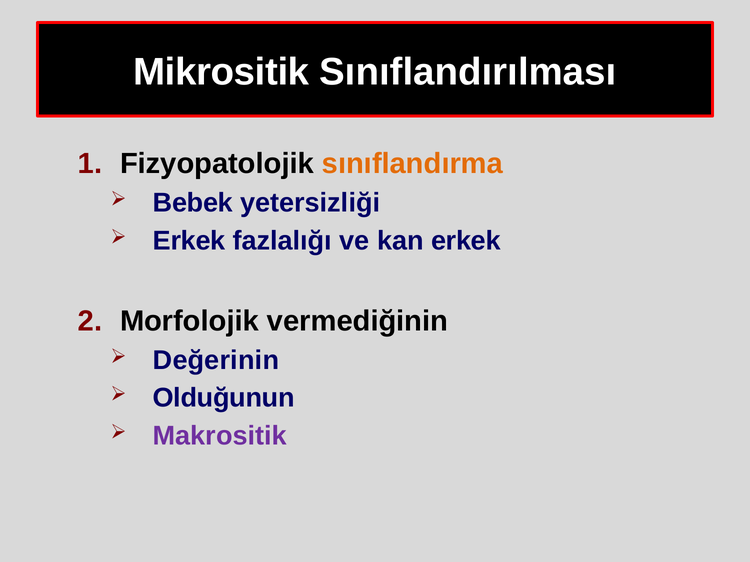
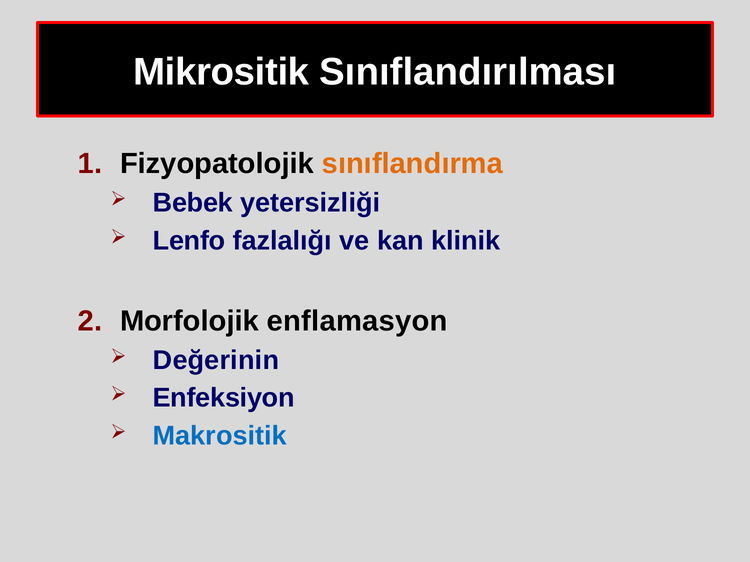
Erkek: Erkek -> Lenfo (189, 241)
kan erkek: erkek -> klinik (466, 241)
vermediğinin: vermediğinin -> enflamasyon (357, 321)
Olduğunun: Olduğunun -> Enfeksiyon (224, 398)
Makrositik colour: purple -> blue (220, 436)
